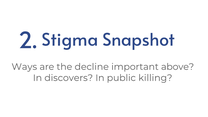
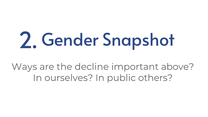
Stigma: Stigma -> Gender (70, 40)
discovers: discovers -> ourselves (69, 78)
killing: killing -> others (155, 78)
